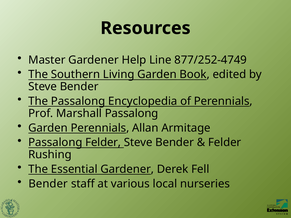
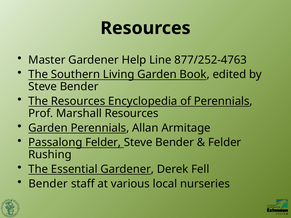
877/252-4749: 877/252-4749 -> 877/252-4763 (211, 60)
The Passalong: Passalong -> Resources (78, 101)
Marshall Passalong: Passalong -> Resources (132, 114)
